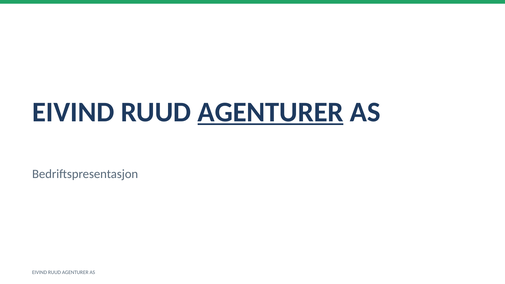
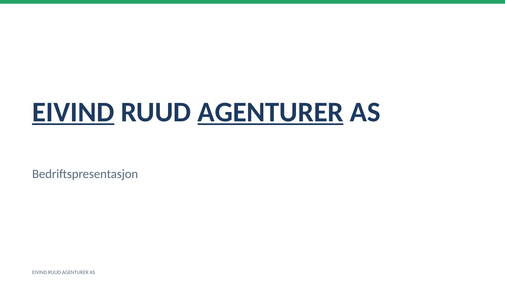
EIVIND underline: none -> present (73, 112)
